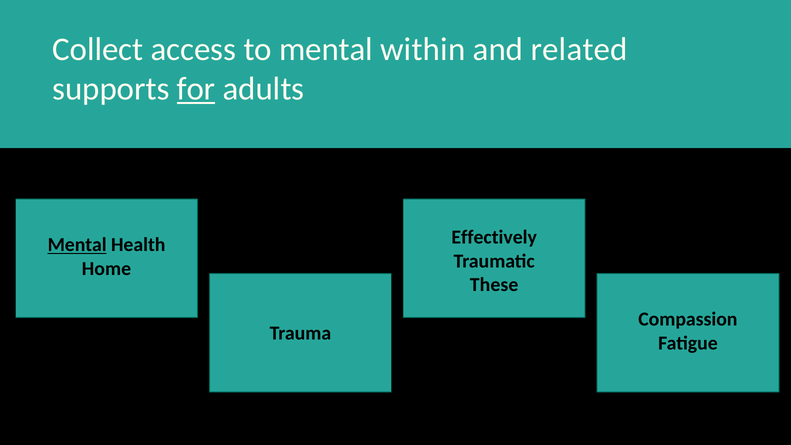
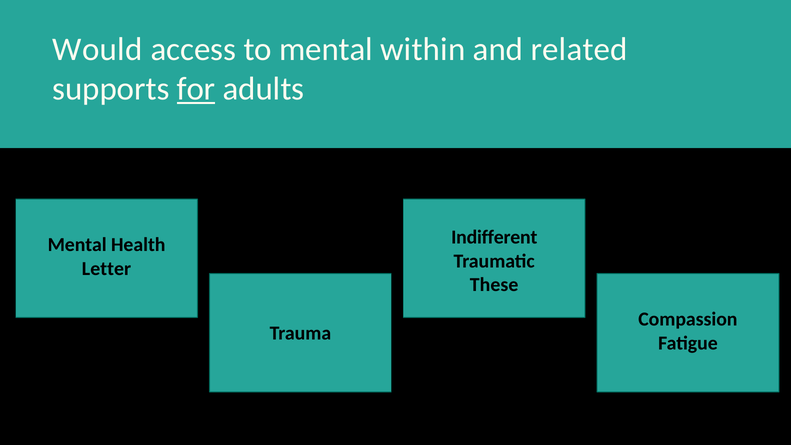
Collect: Collect -> Would (98, 49)
Effectively: Effectively -> Indifferent (494, 237)
Mental underline: present -> none (77, 245)
Home: Home -> Letter (106, 269)
